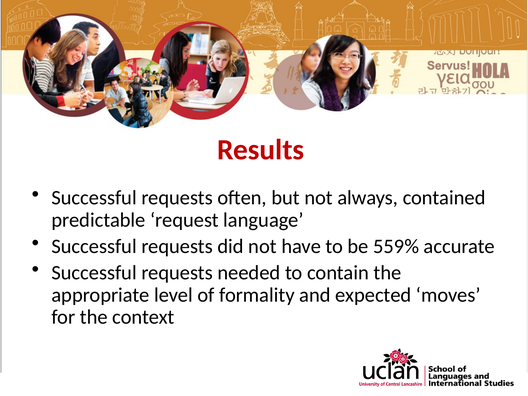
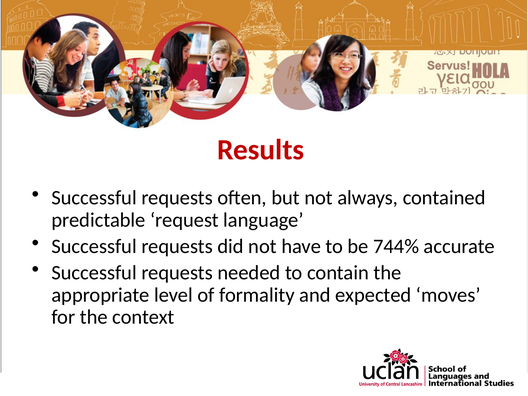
559%: 559% -> 744% (396, 246)
